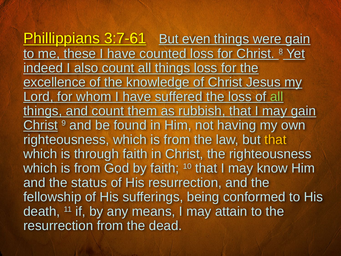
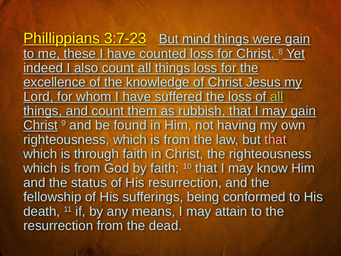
3:7-61: 3:7-61 -> 3:7-23 (125, 38)
even: even -> mind (196, 39)
that colour: yellow -> pink (275, 140)
